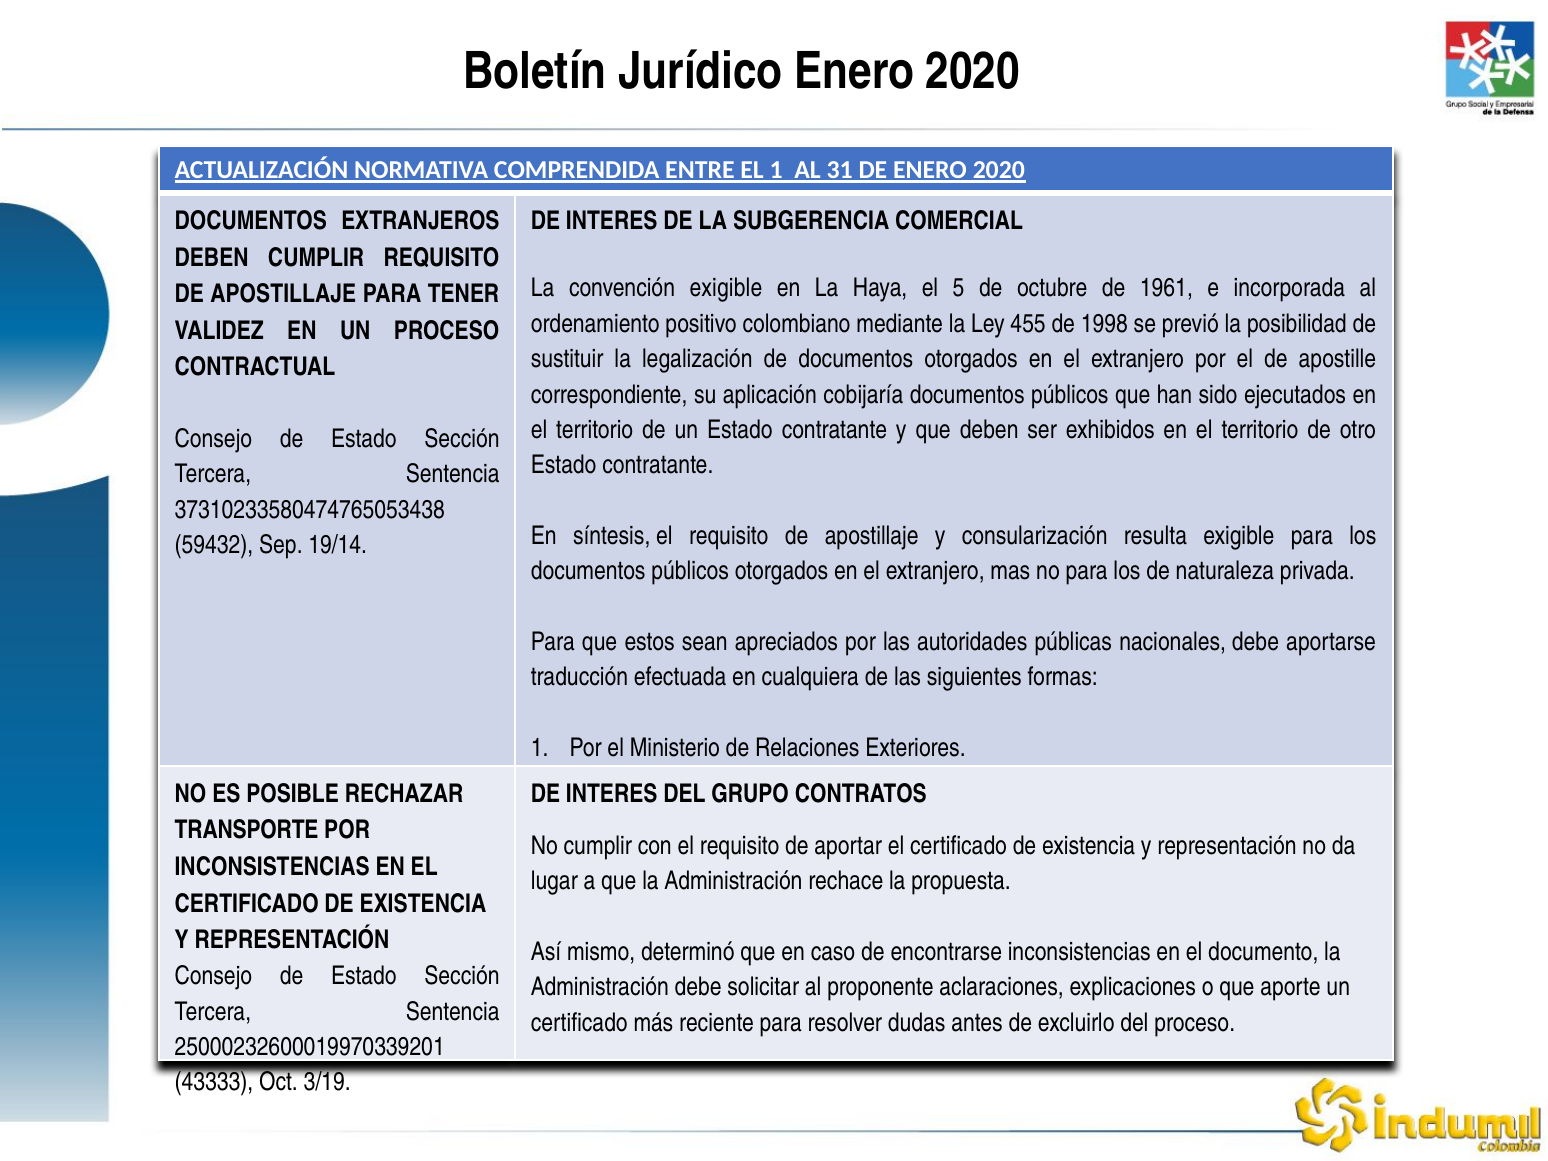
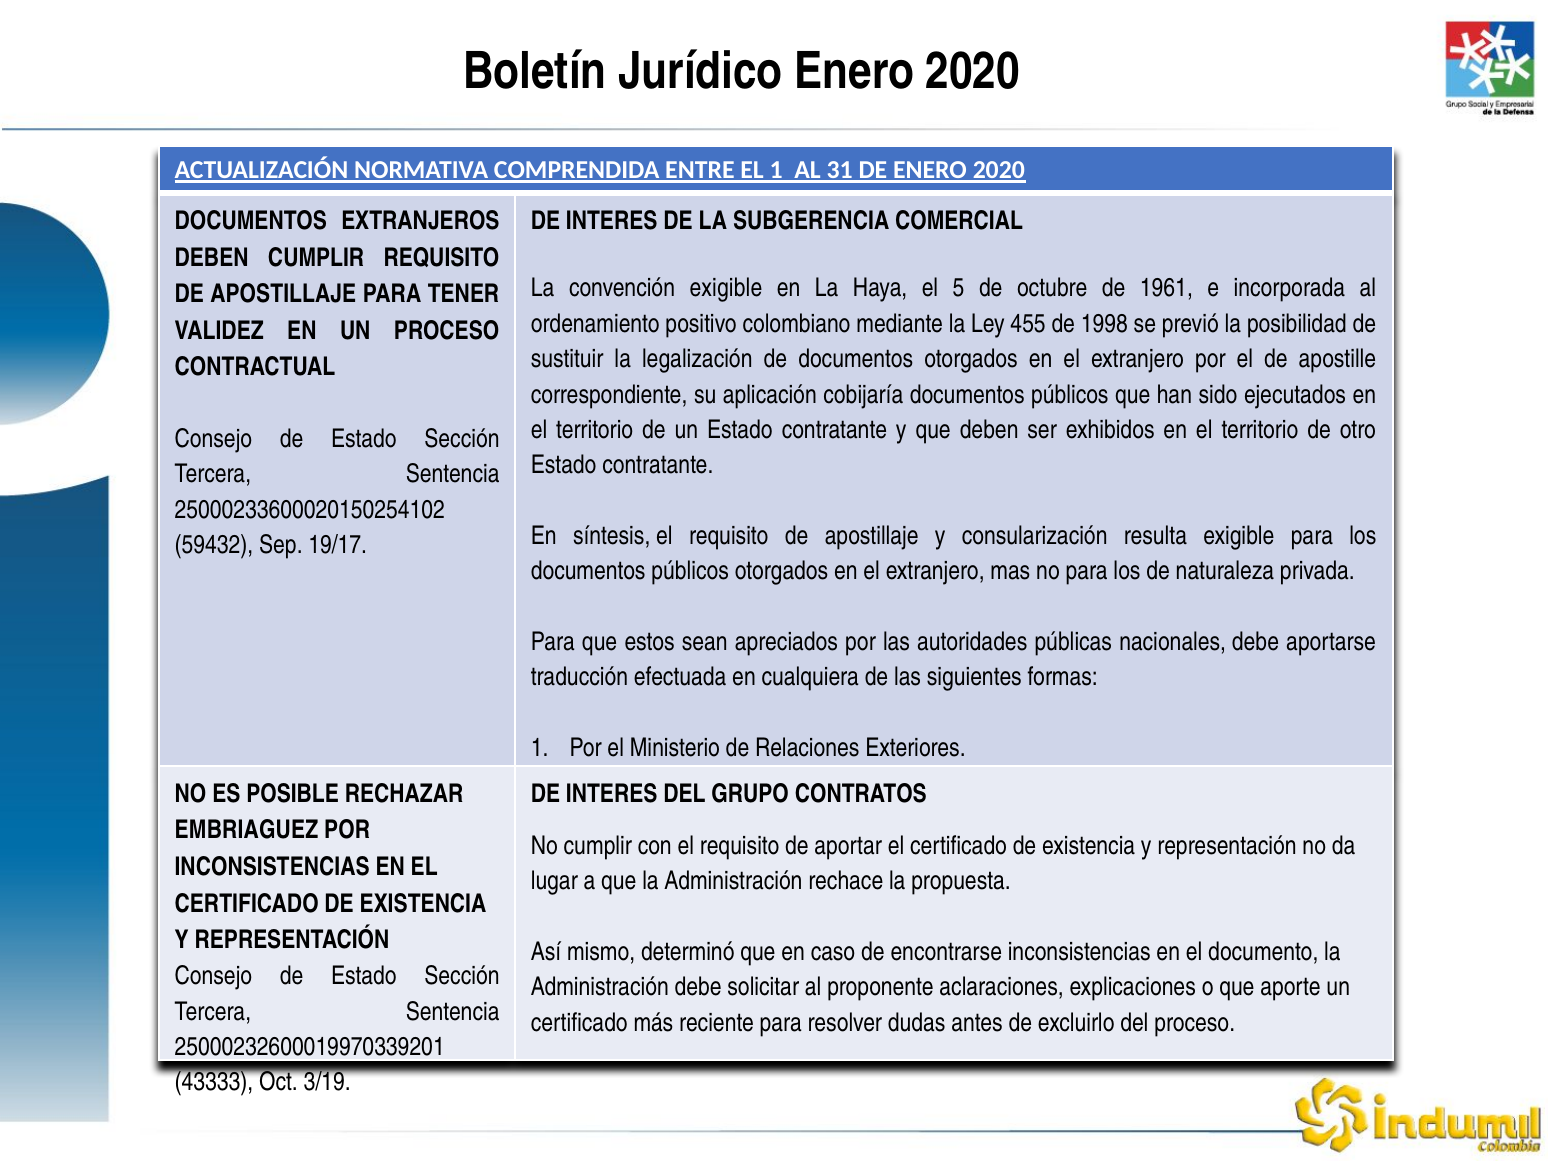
37310233580474765053438: 37310233580474765053438 -> 25000233600020150254102 (310, 510)
19/14: 19/14 -> 19/17 (338, 545)
TRANSPORTE: TRANSPORTE -> EMBRIAGUEZ (246, 830)
